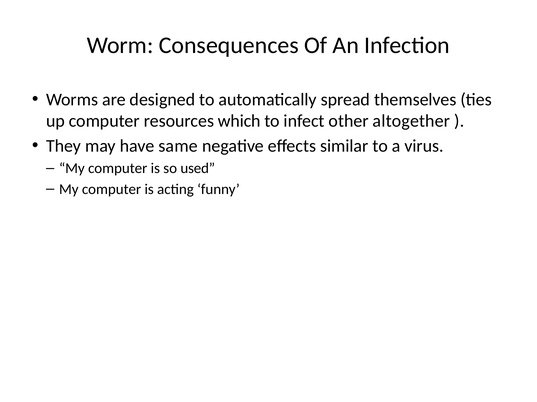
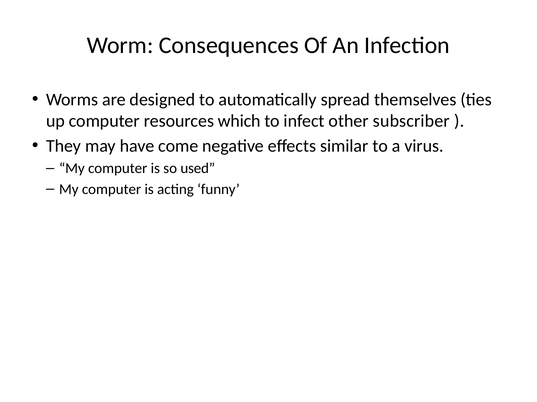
altogether: altogether -> subscriber (411, 121)
same: same -> come (178, 146)
